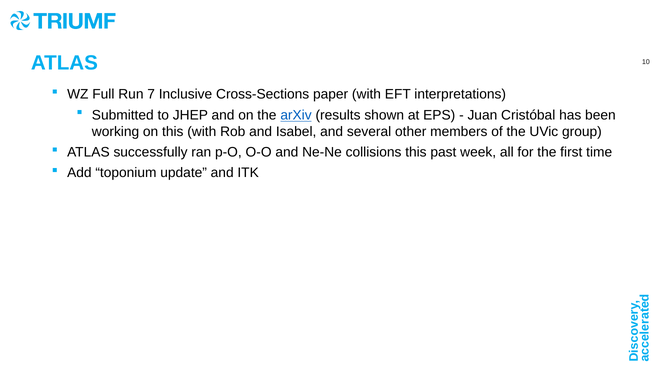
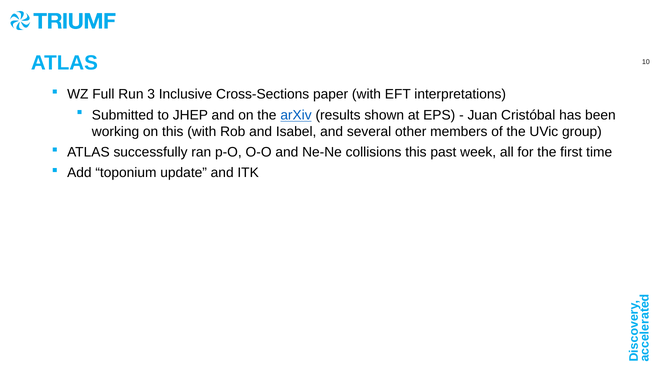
7: 7 -> 3 (151, 94)
